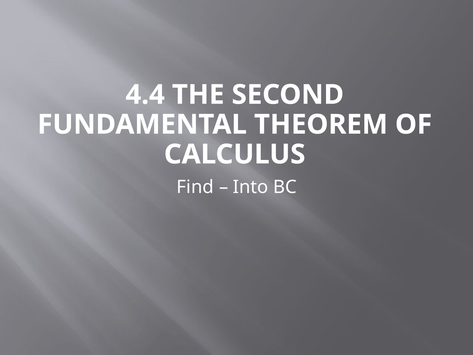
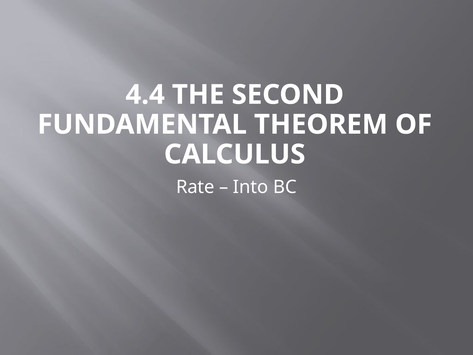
Find: Find -> Rate (195, 187)
